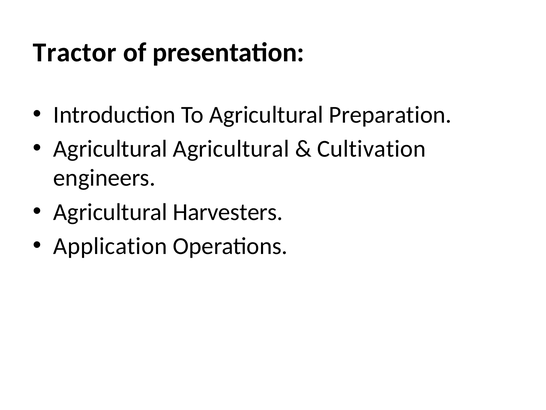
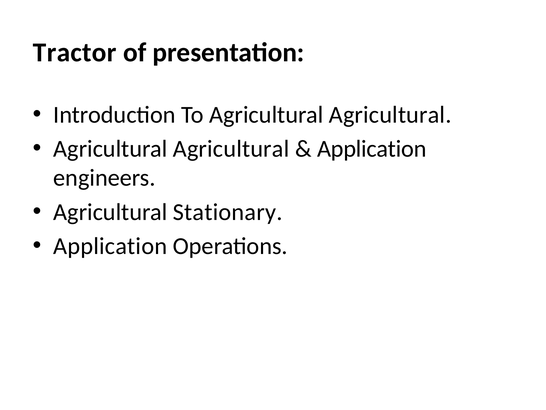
To Agricultural Preparation: Preparation -> Agricultural (390, 115)
Cultivation: Cultivation -> Application (372, 149)
Harvesters: Harvesters -> Stationary (228, 212)
